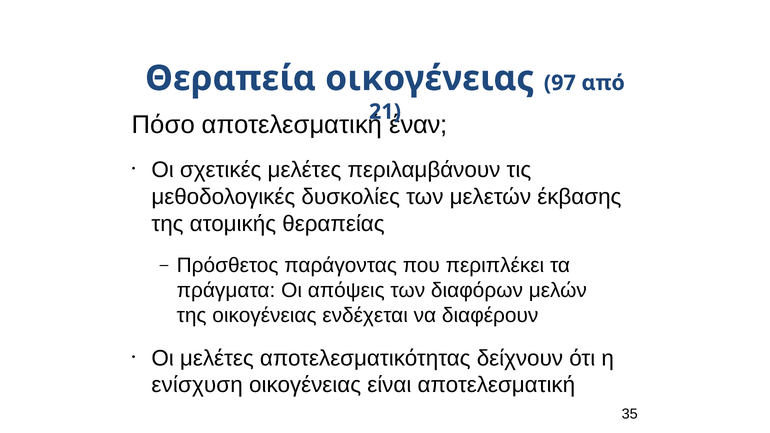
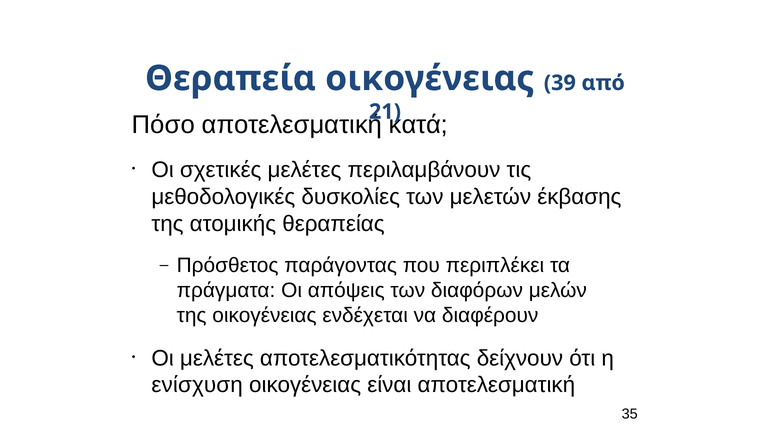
97: 97 -> 39 (560, 83)
έναν: έναν -> κατά (418, 125)
